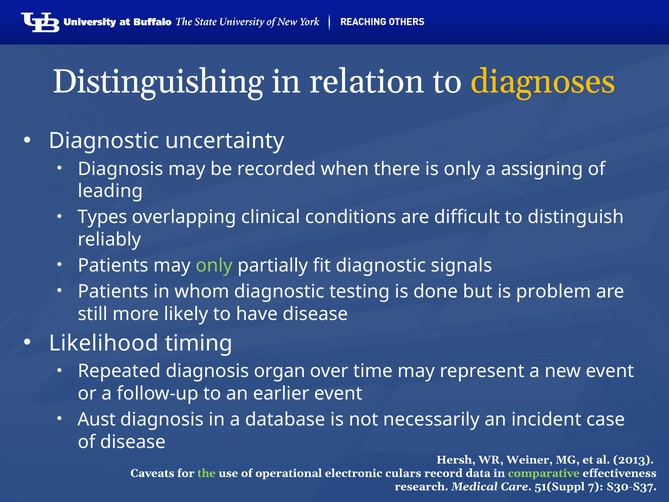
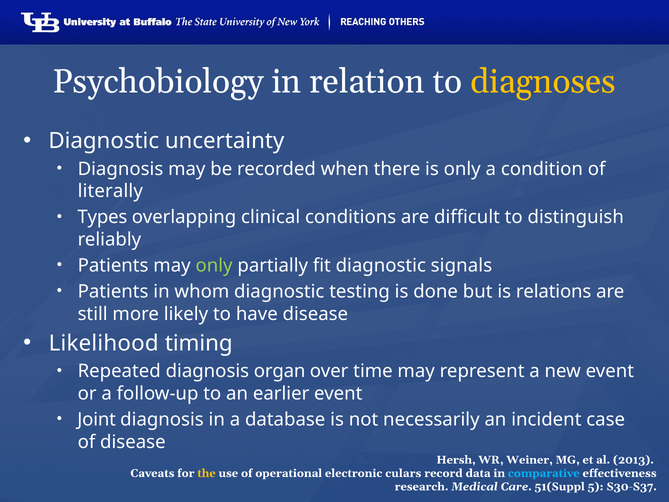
Distinguishing: Distinguishing -> Psychobiology (158, 81)
assigning: assigning -> condition (542, 169)
leading: leading -> literally (110, 191)
problem: problem -> relations (554, 292)
Aust: Aust -> Joint (97, 419)
the colour: light green -> yellow (206, 473)
comparative colour: light green -> light blue (544, 473)
7: 7 -> 5 (596, 486)
